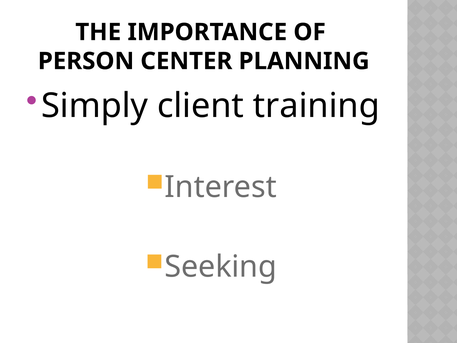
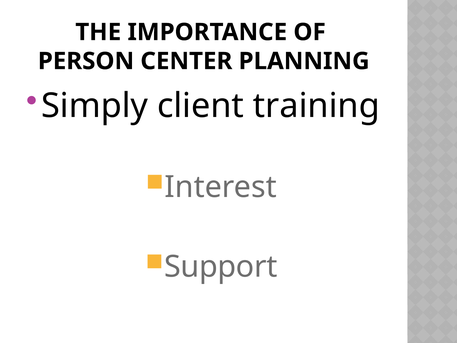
Seeking: Seeking -> Support (221, 267)
